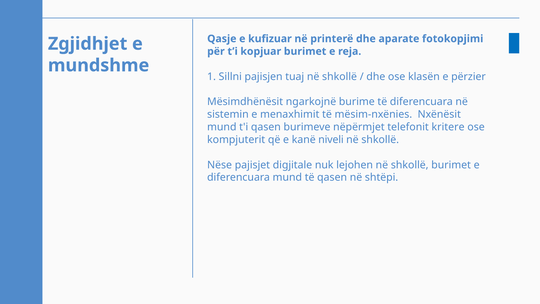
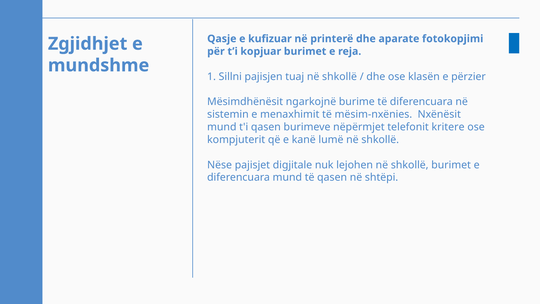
niveli: niveli -> lumë (331, 140)
